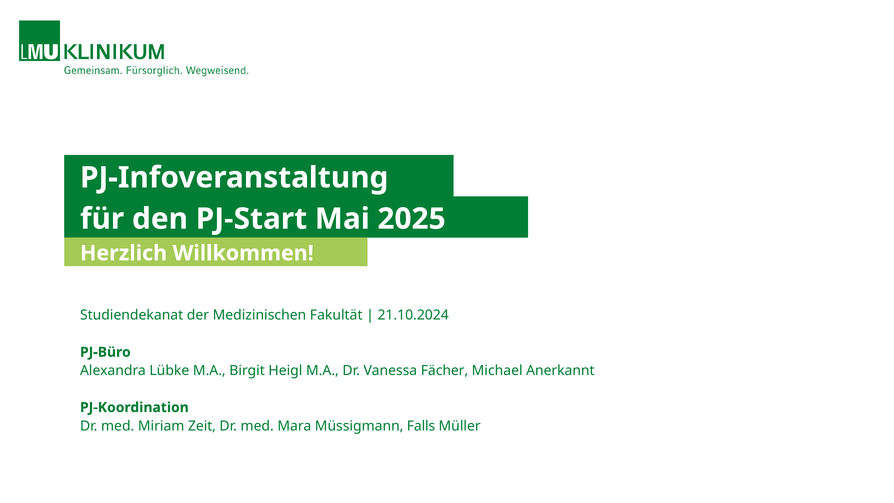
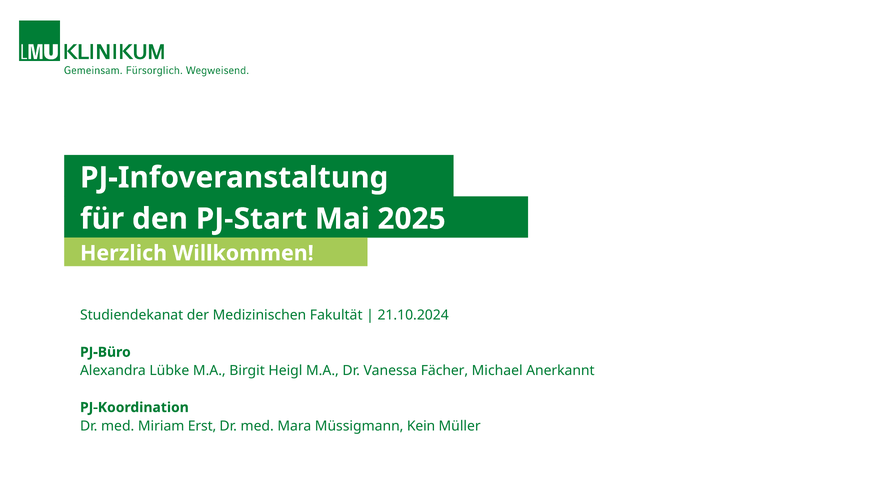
Zeit: Zeit -> Erst (202, 426)
Falls: Falls -> Kein (421, 426)
